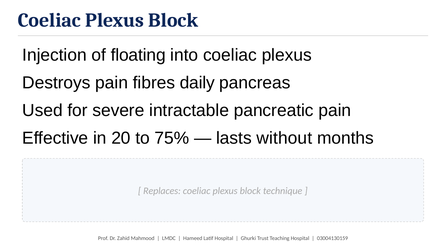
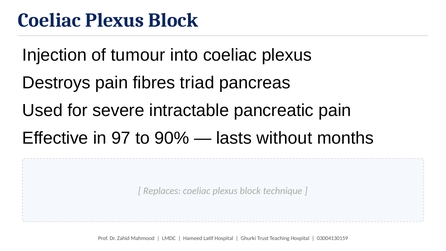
floating: floating -> tumour (138, 55)
daily: daily -> triad (197, 83)
20: 20 -> 97 (121, 138)
75%: 75% -> 90% (172, 138)
